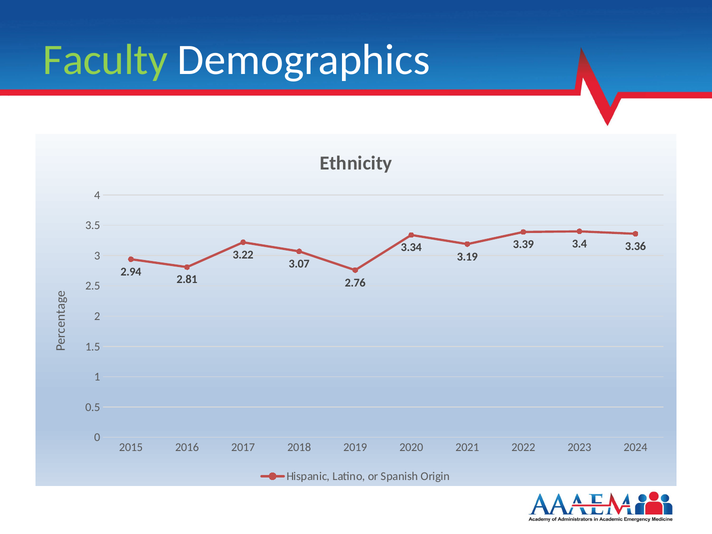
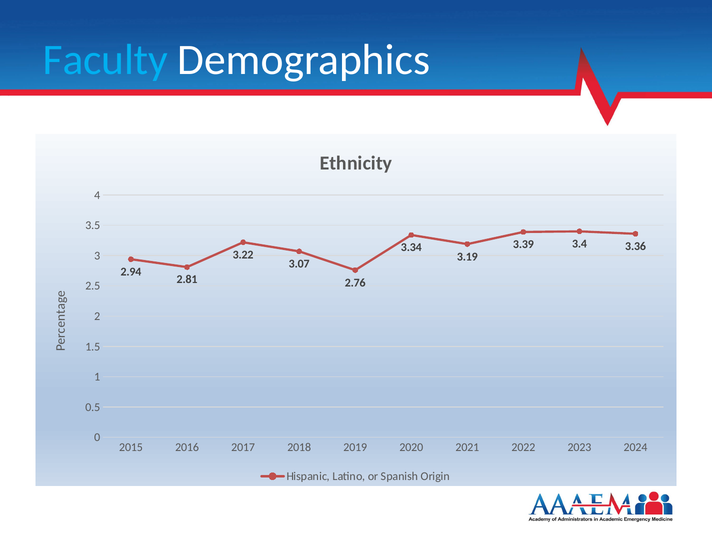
Faculty colour: light green -> light blue (105, 60)
